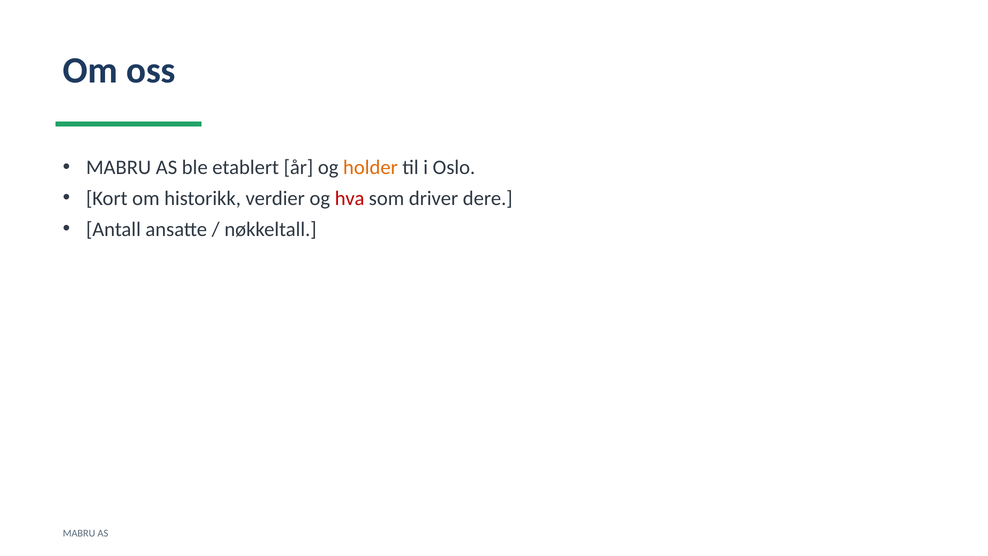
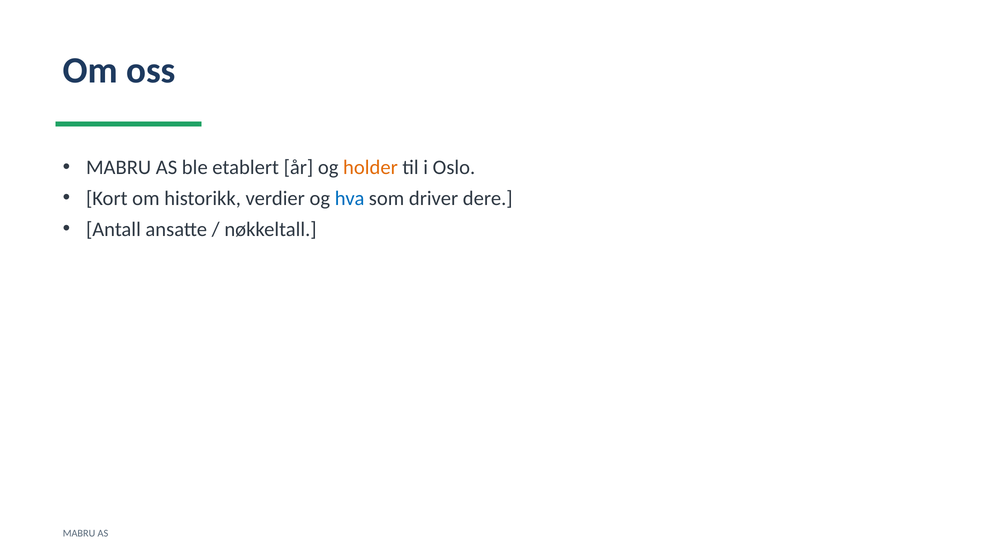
hva colour: red -> blue (350, 198)
